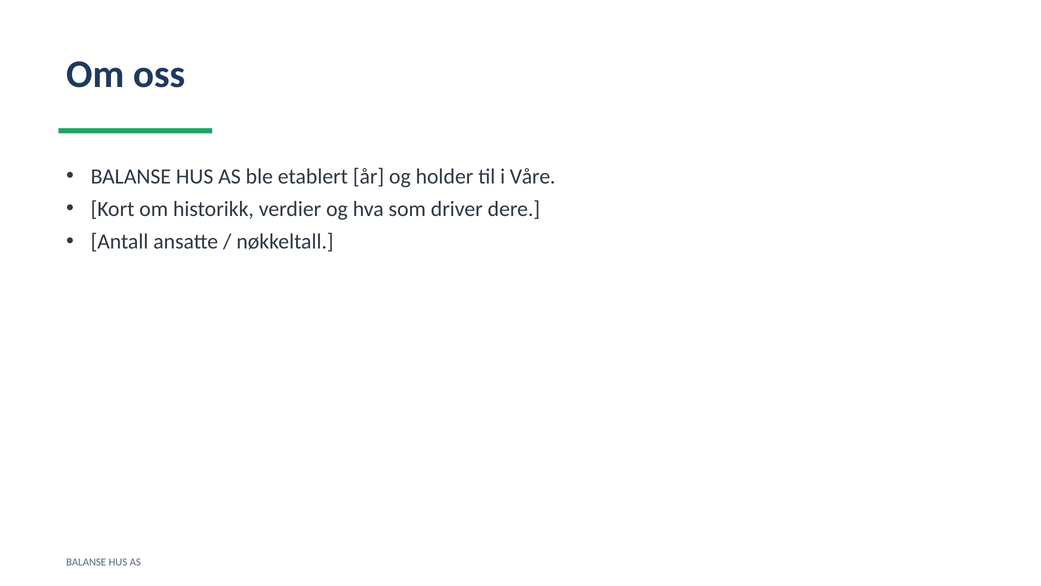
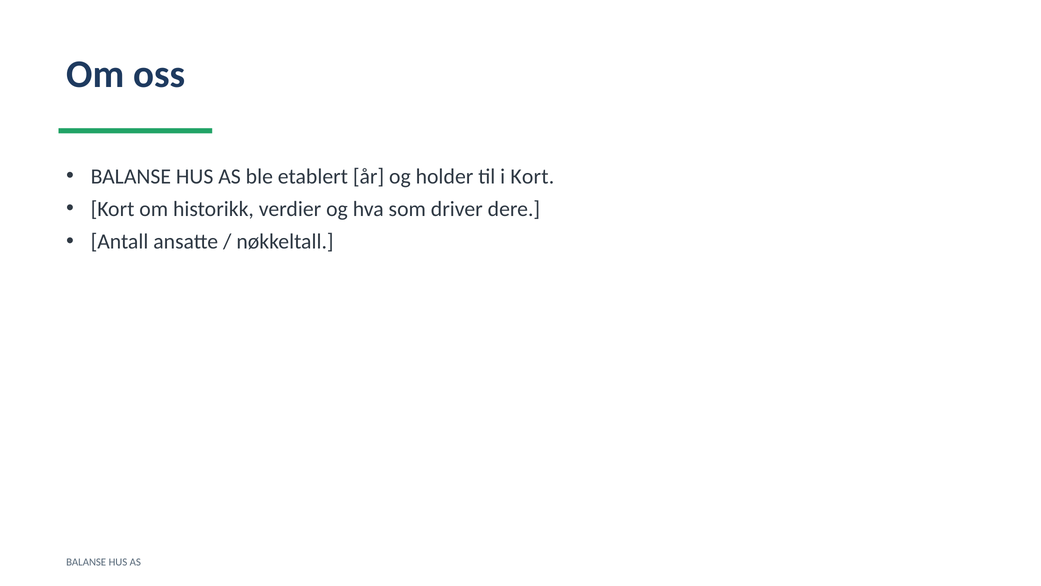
i Våre: Våre -> Kort (532, 176)
